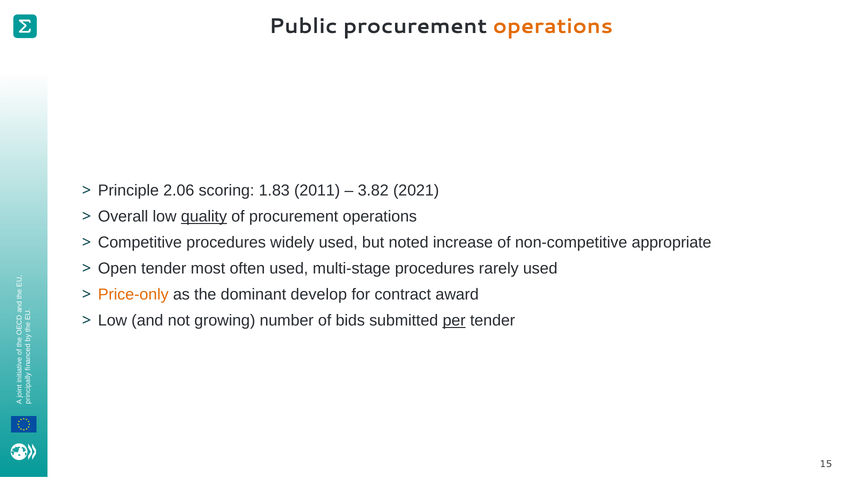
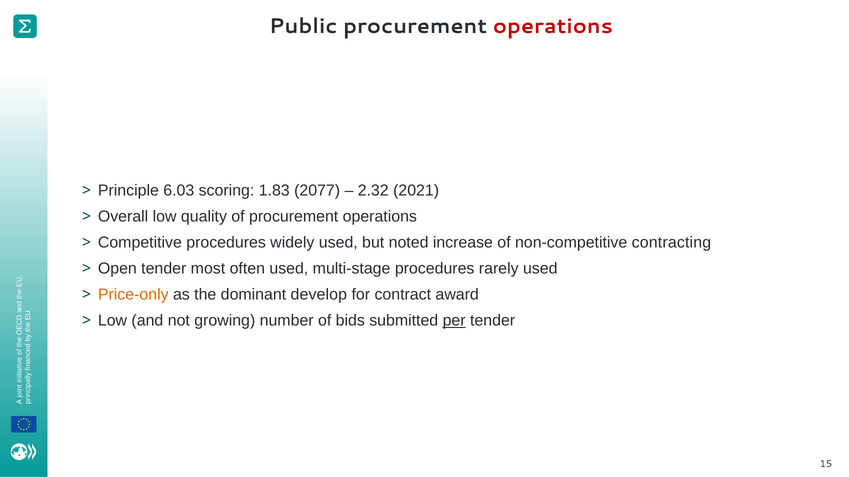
operations colour: orange -> red (553, 26)
2.06: 2.06 -> 6.03 (179, 191)
2011: 2011 -> 2077 (317, 191)
3.82: 3.82 -> 2.32 (373, 191)
quality underline: present -> none (204, 217)
appropriate: appropriate -> contracting (671, 243)
